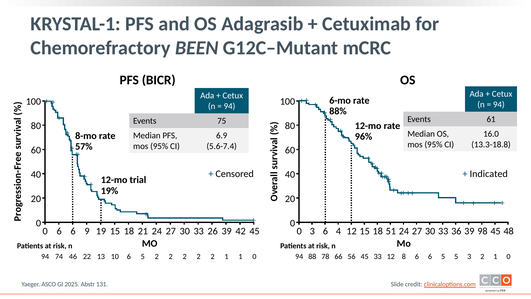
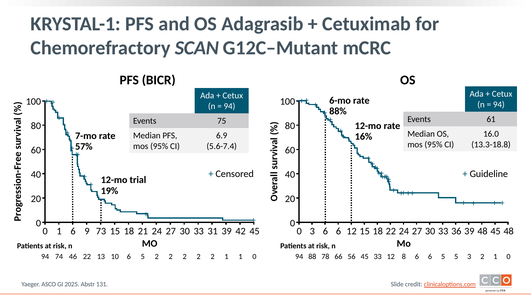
BEEN: BEEN -> SCAN (197, 48)
8-mo: 8-mo -> 7-mo (86, 136)
96%: 96% -> 16% (364, 137)
Indicated: Indicated -> Guideline (489, 174)
0 6: 6 -> 1 (59, 231)
19: 19 -> 73 (101, 231)
26: 26 -> 31 (213, 231)
3 6 4: 4 -> 6 (339, 231)
18 51: 51 -> 22 (391, 231)
39 98: 98 -> 48 (482, 231)
